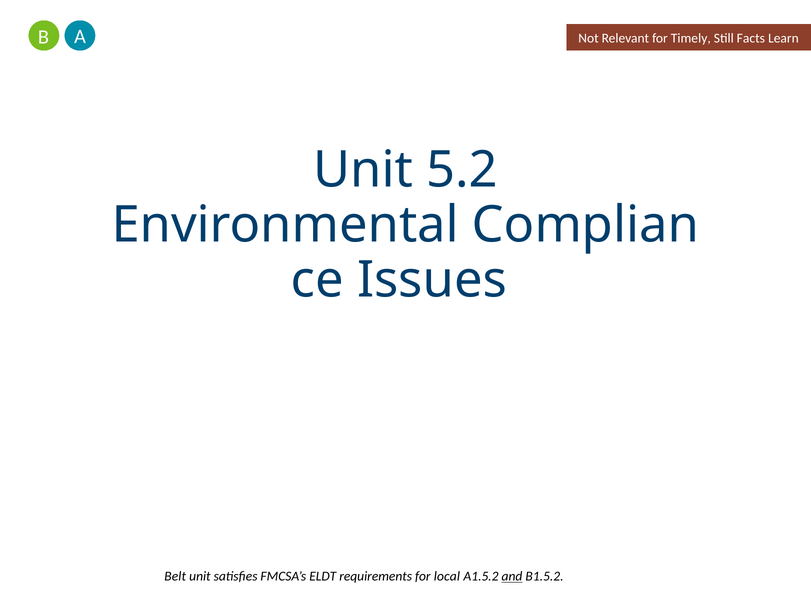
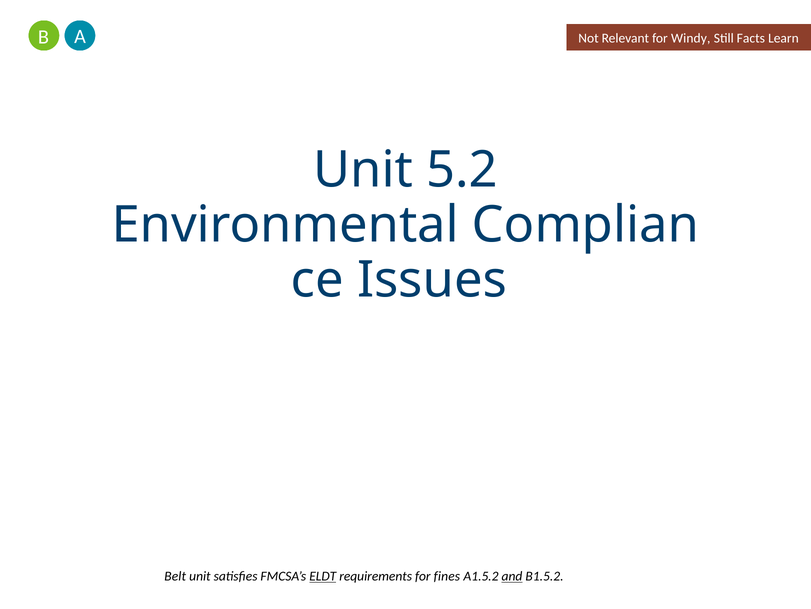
Timely: Timely -> Windy (691, 38)
ELDT underline: none -> present (323, 576)
local: local -> fines (447, 576)
